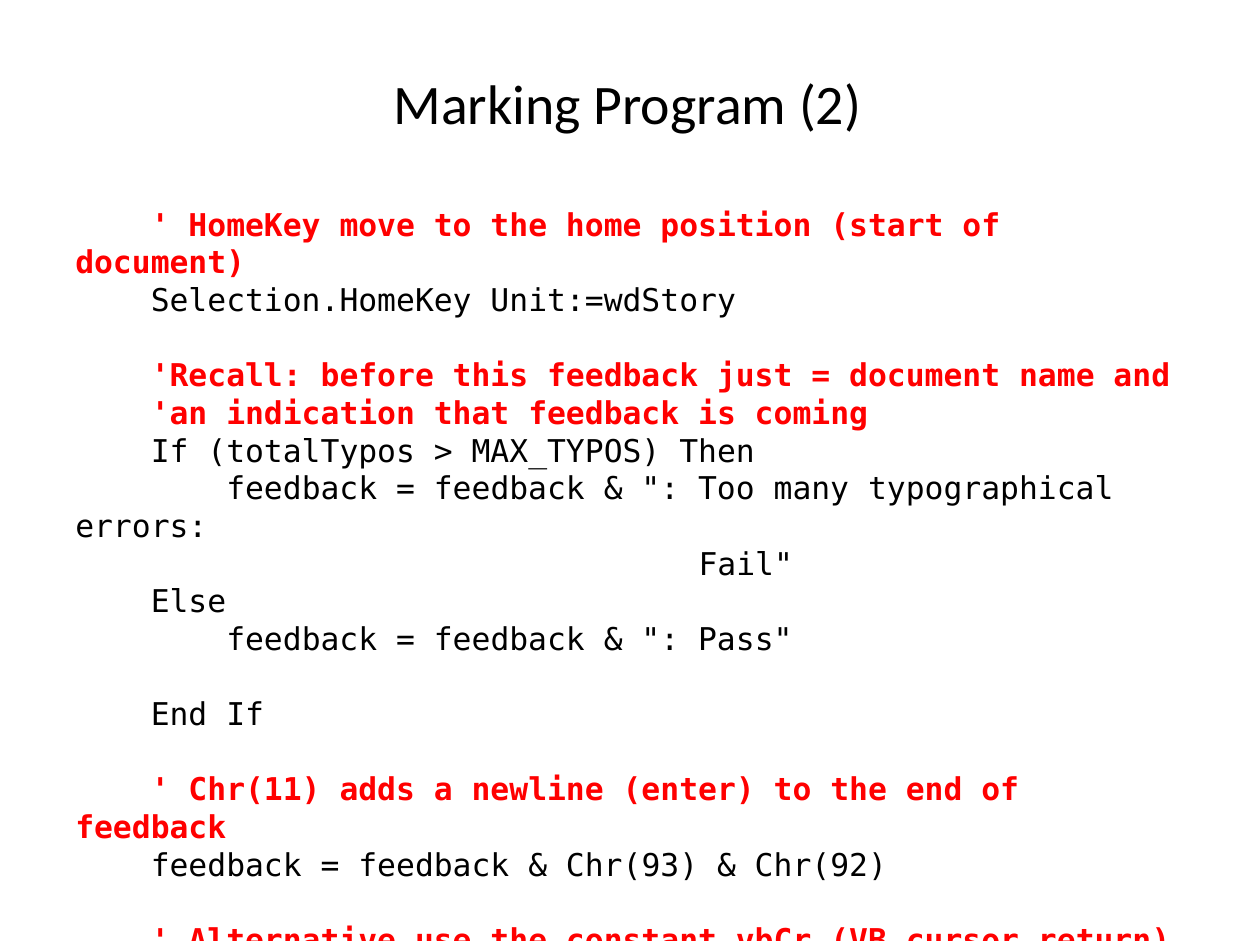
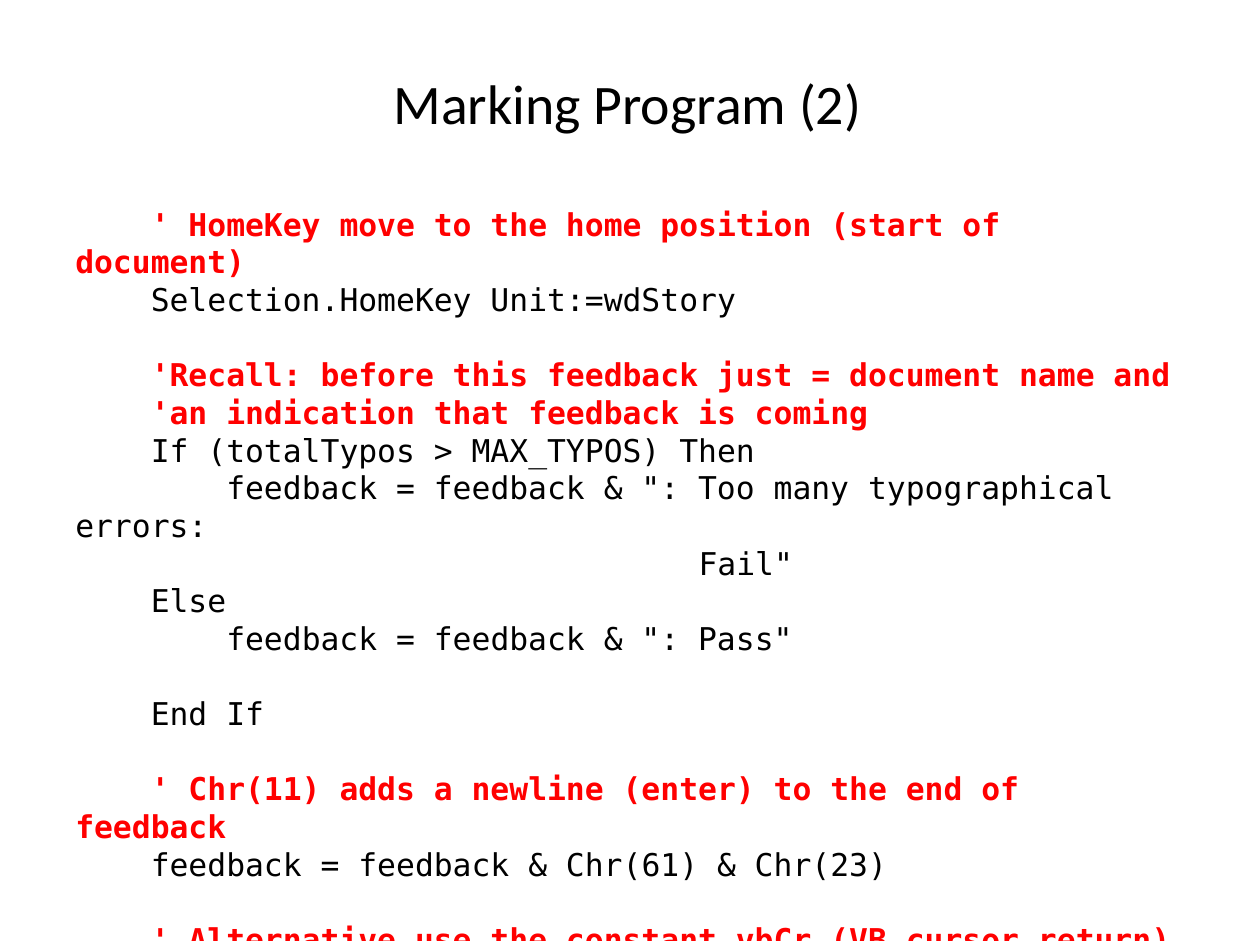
Chr(93: Chr(93 -> Chr(61 (632, 866)
Chr(92: Chr(92 -> Chr(23 (821, 866)
